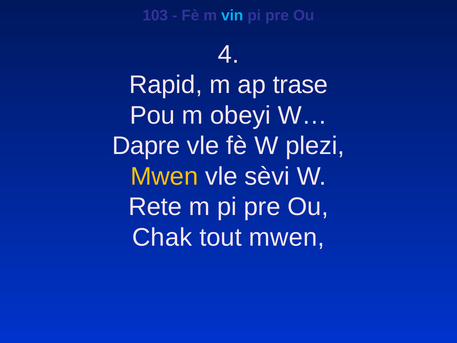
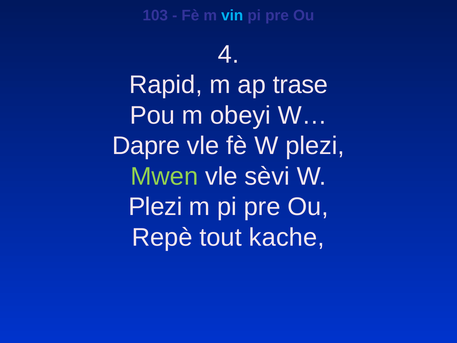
Mwen colour: yellow -> light green (164, 176)
Rete: Rete -> Plezi (155, 207)
Chak: Chak -> Repè (162, 237)
tout mwen: mwen -> kache (287, 237)
